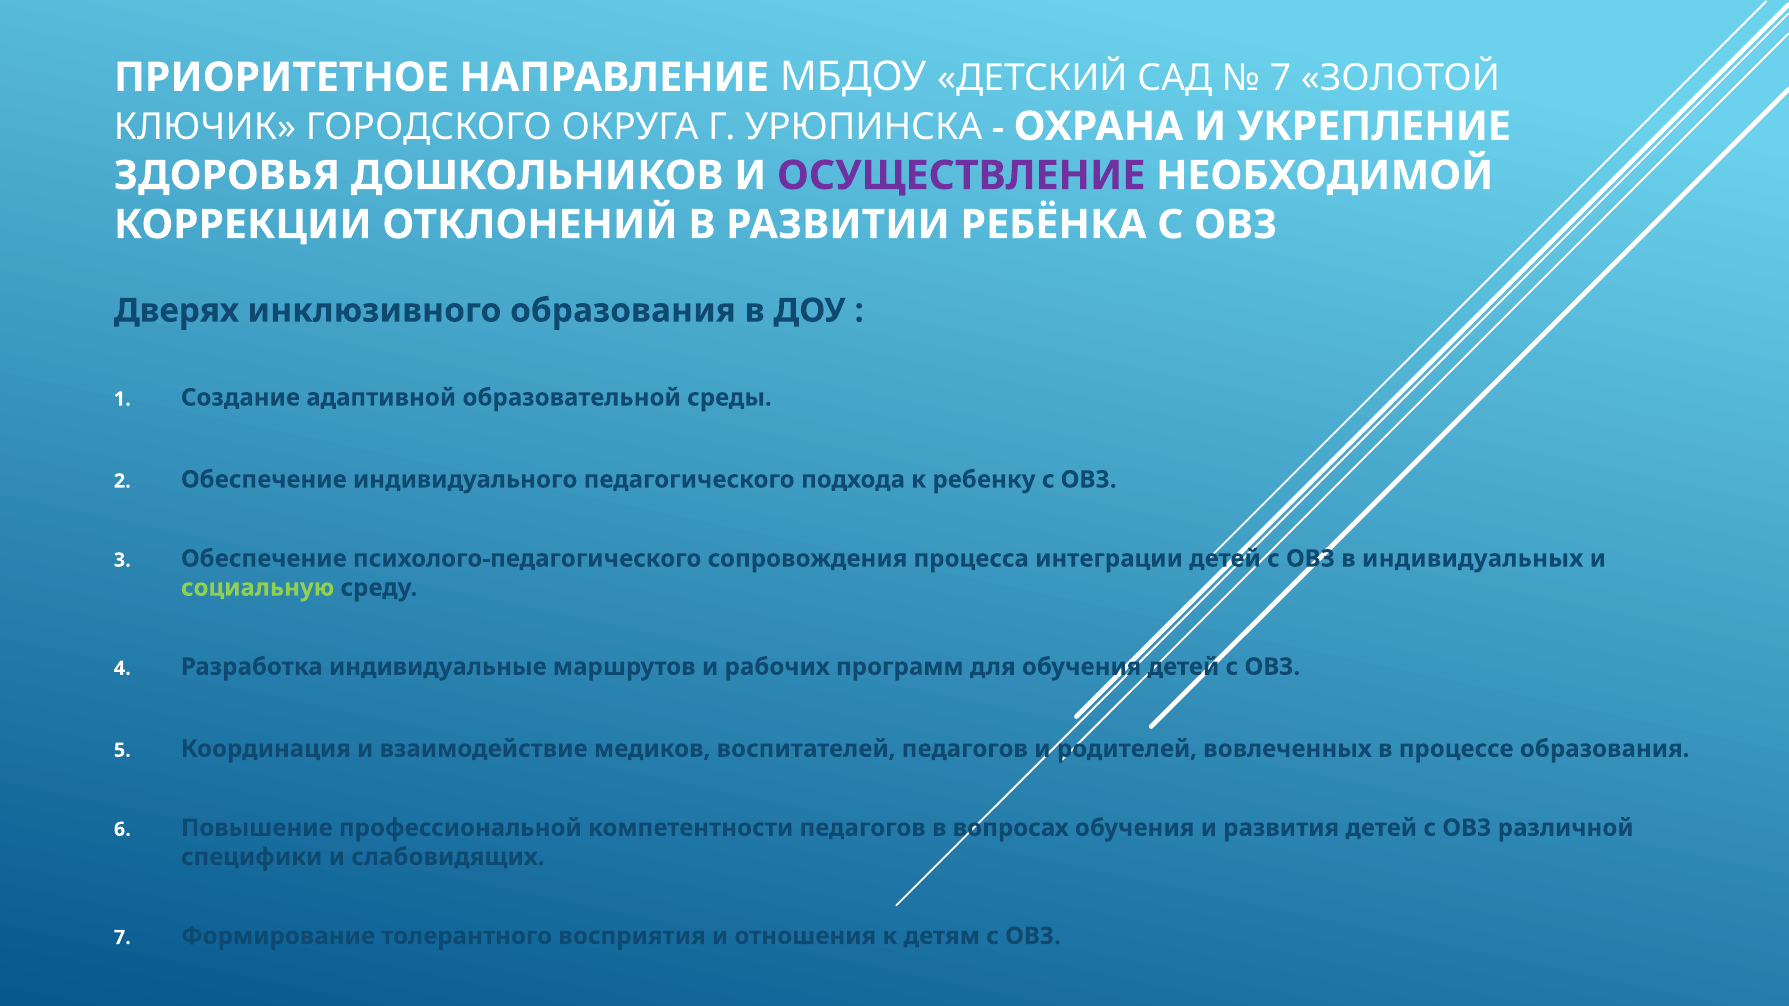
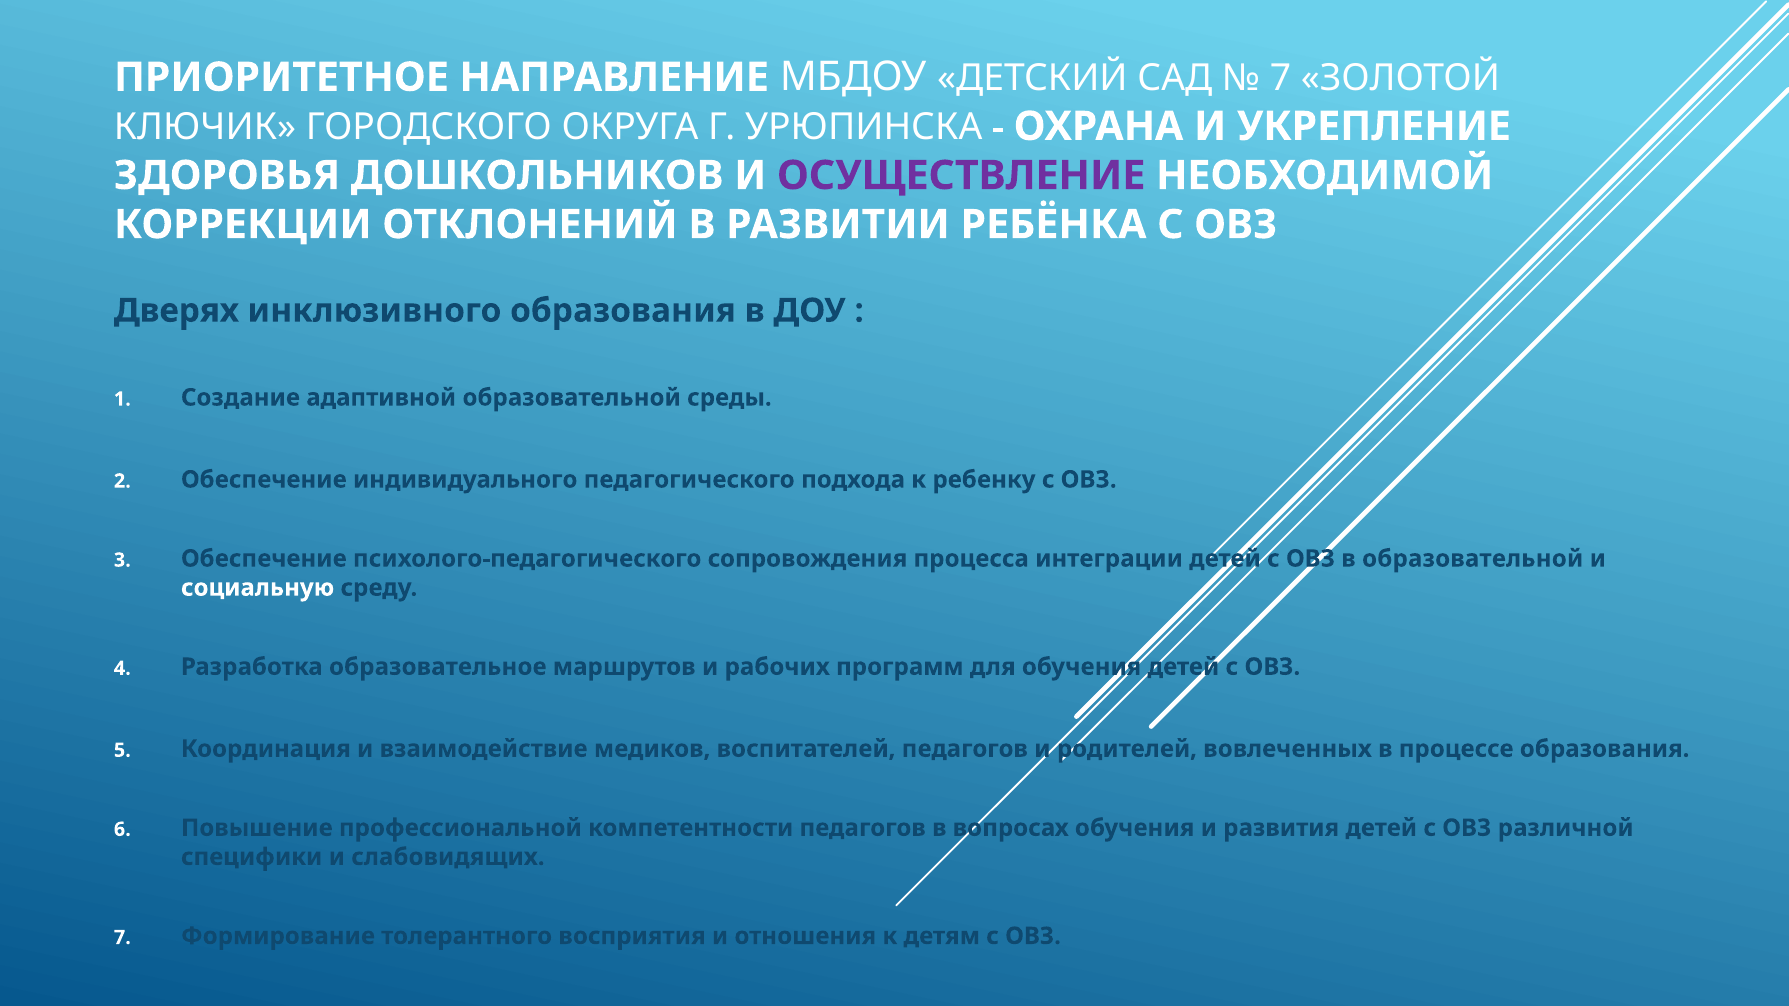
в индивидуальных: индивидуальных -> образовательной (1473, 559)
социальную colour: light green -> white (258, 588)
индивидуальные: индивидуальные -> образовательное (438, 667)
